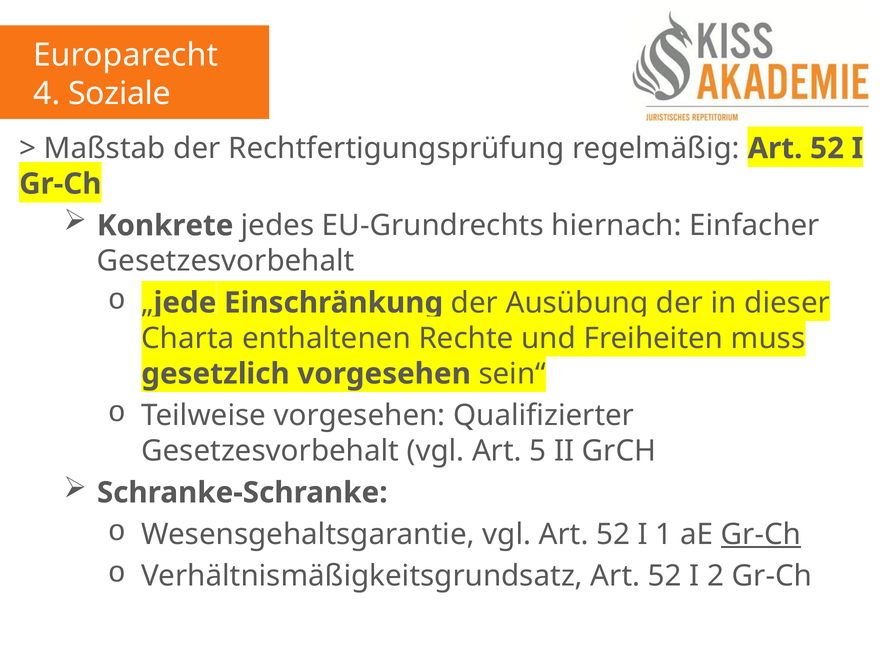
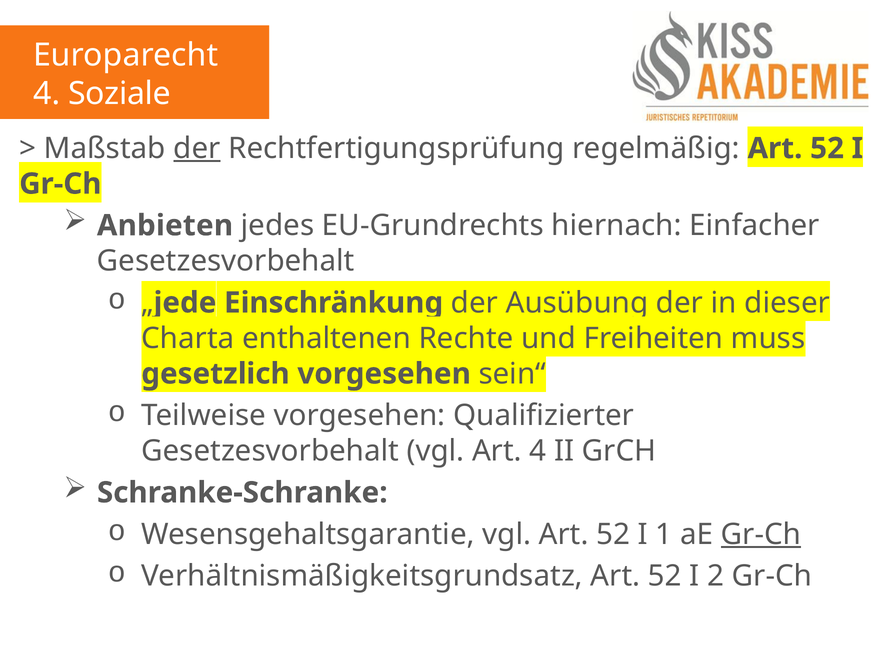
der underline: none -> present (197, 148)
Konkrete: Konkrete -> Anbieten (165, 226)
Art 5: 5 -> 4 (538, 451)
